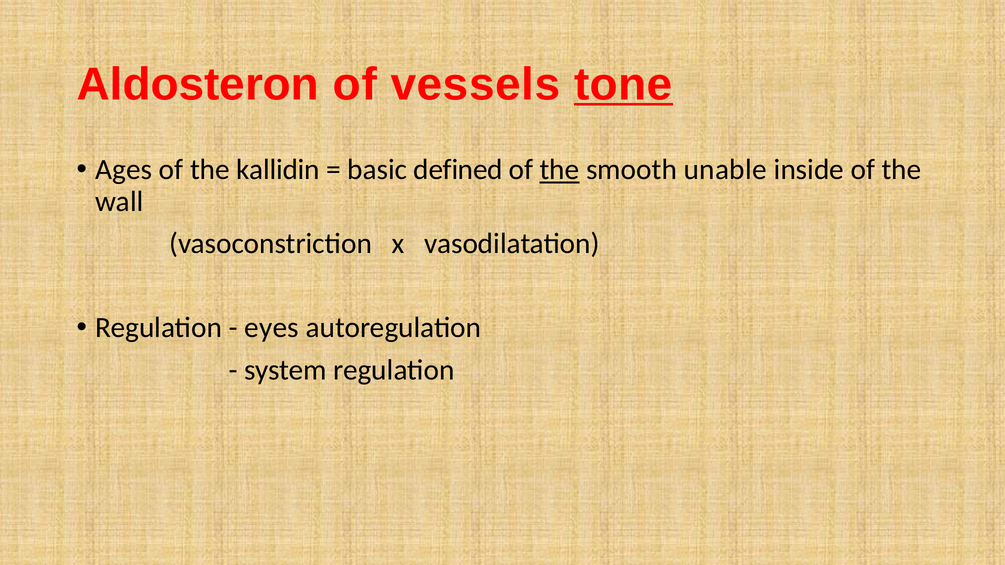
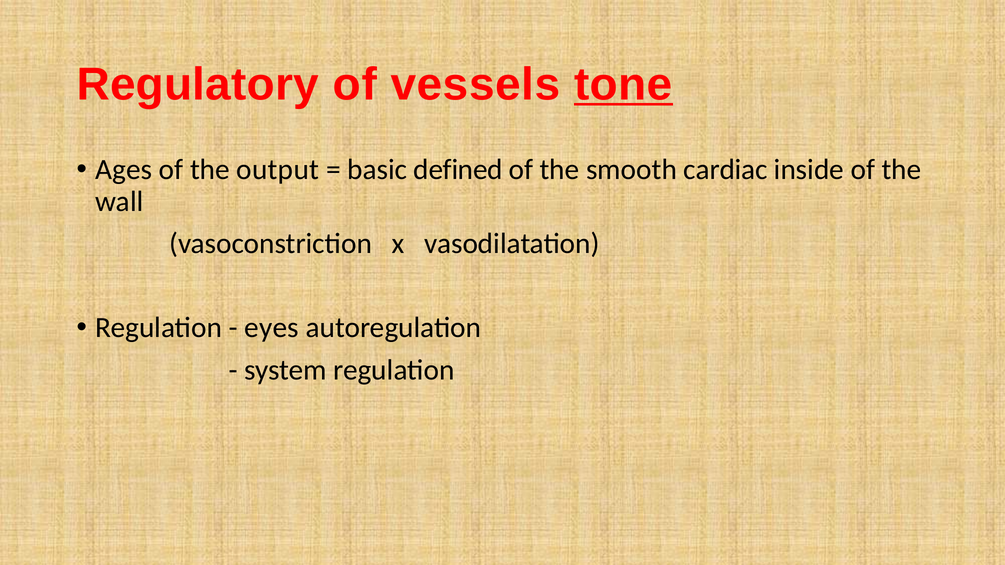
Aldosteron: Aldosteron -> Regulatory (198, 84)
kallidin: kallidin -> output (278, 170)
the underline: present -> none (560, 170)
unable: unable -> cardiac (726, 170)
